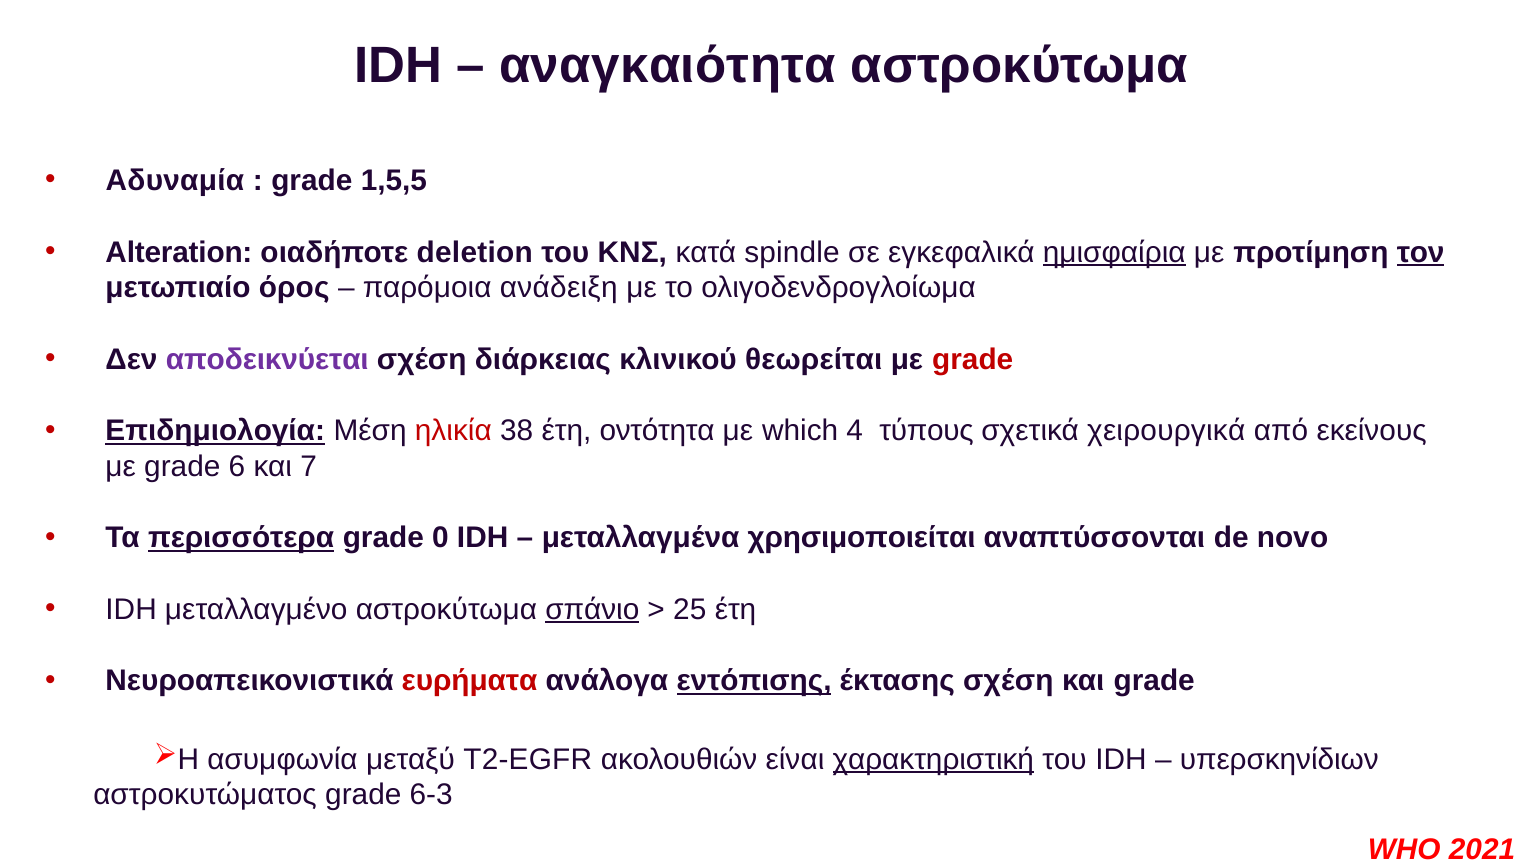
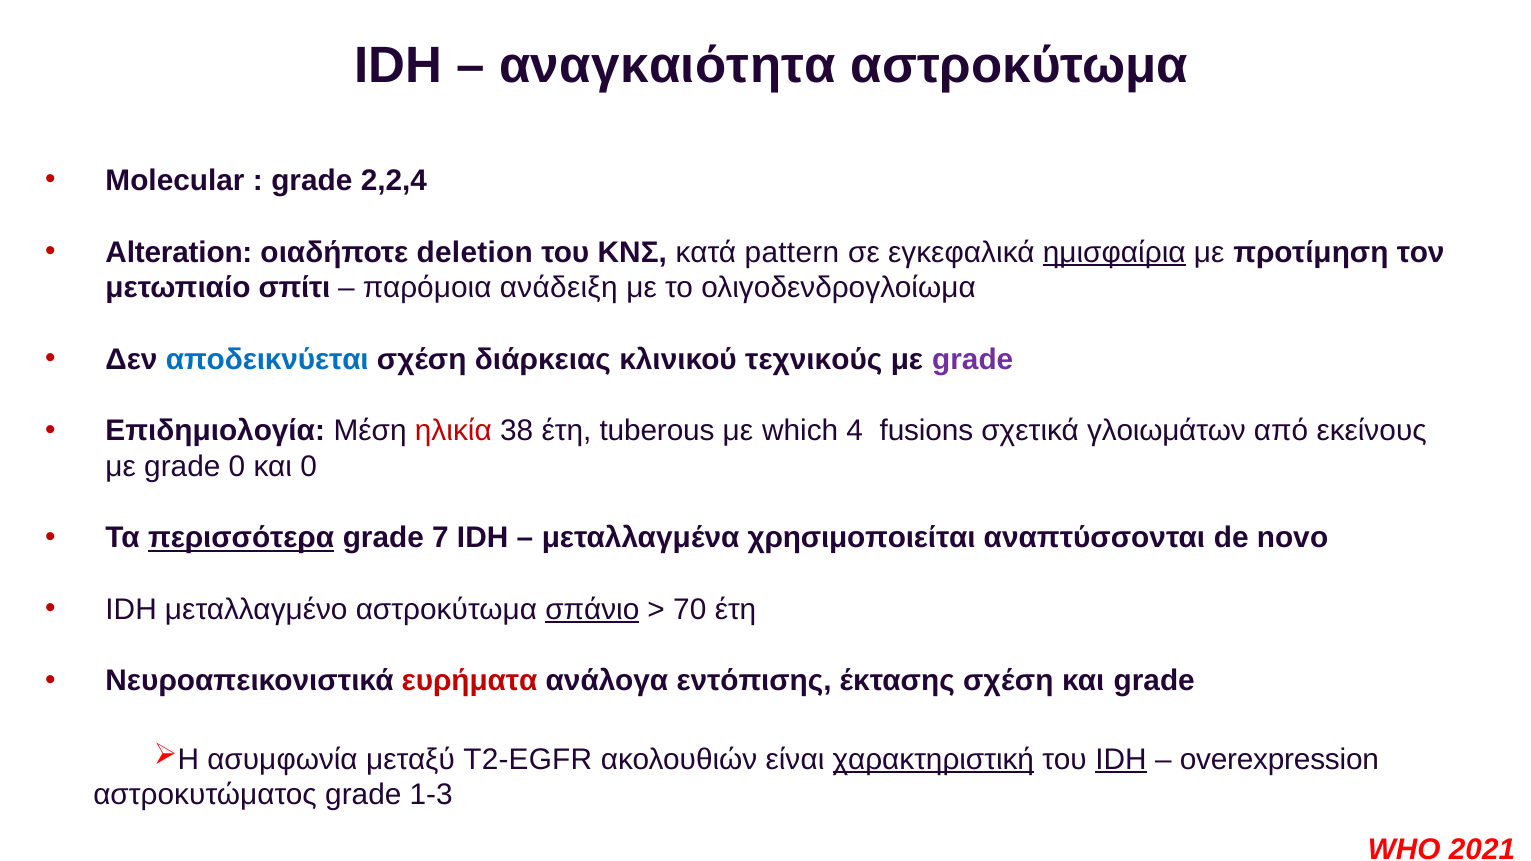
Αδυναμία: Αδυναμία -> Molecular (175, 181)
1,5,5: 1,5,5 -> 2,2,4 (394, 181)
spindle: spindle -> pattern (792, 252)
τον underline: present -> none (1421, 252)
όρος: όρος -> σπίτι (294, 288)
αποδεικνύεται colour: purple -> blue (267, 359)
θεωρείται: θεωρείται -> τεχνικούς (814, 359)
grade colour: red -> purple (973, 359)
Επιδημιολογία underline: present -> none (215, 431)
οντότητα: οντότητα -> tuberous (657, 431)
τύπους: τύπους -> fusions (926, 431)
χειρουργικά: χειρουργικά -> γλοιωμάτων (1166, 431)
grade 6: 6 -> 0 (237, 467)
και 7: 7 -> 0 (309, 467)
0: 0 -> 7 (441, 538)
25: 25 -> 70 (690, 610)
εντόπισης underline: present -> none (754, 681)
IDH underline: none -> present (1121, 759)
υπερσκηνίδιων: υπερσκηνίδιων -> overexpression (1279, 759)
6-3: 6-3 -> 1-3 (431, 795)
